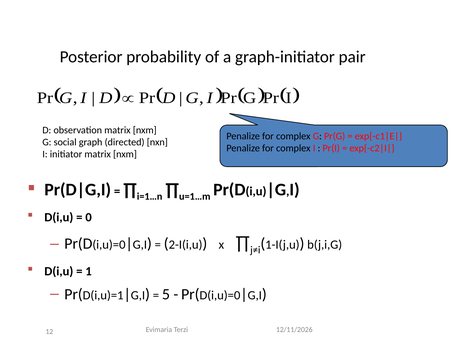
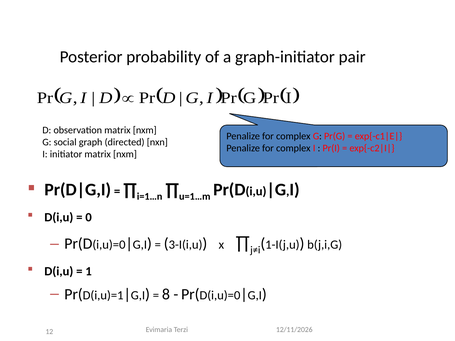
2-I(i,u: 2-I(i,u -> 3-I(i,u (186, 245)
5: 5 -> 8 (166, 295)
